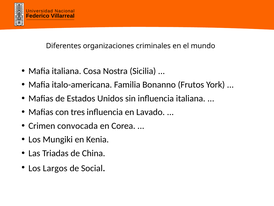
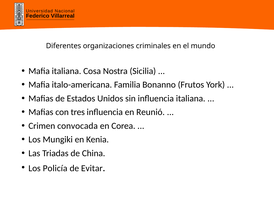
Lavado: Lavado -> Reunió (151, 112)
Largos: Largos -> Policía (55, 168)
Social: Social -> Evitar (92, 168)
